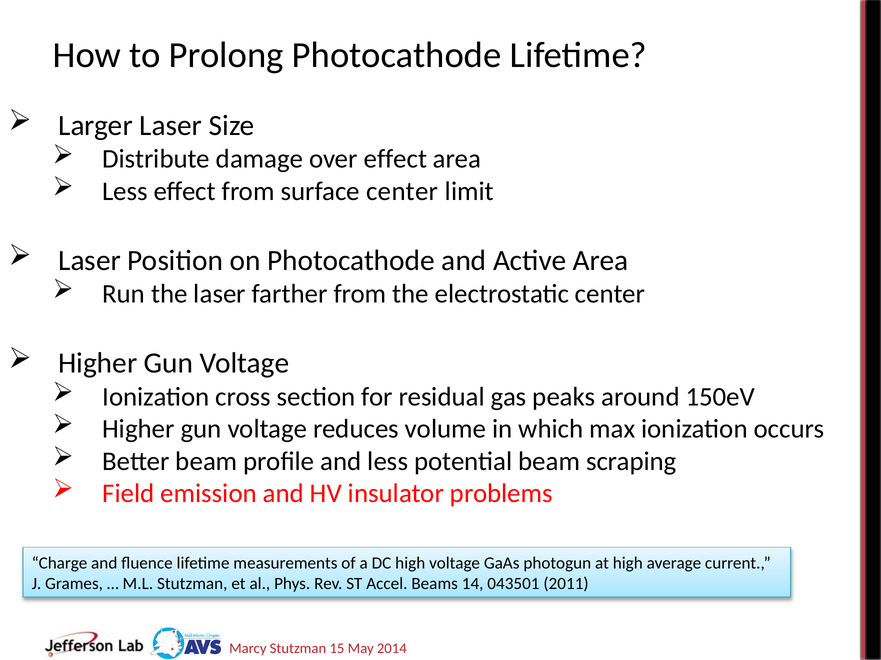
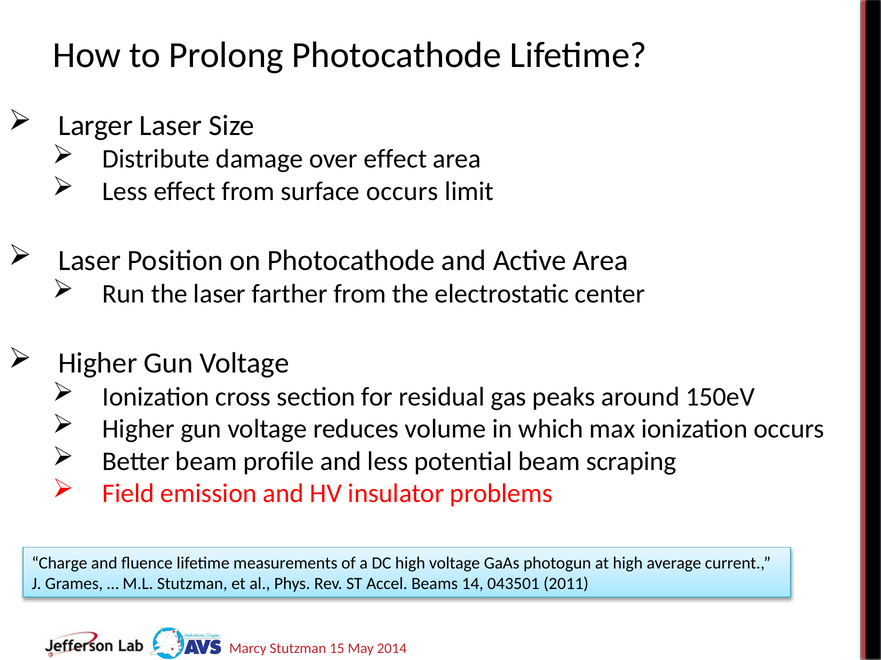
surface center: center -> occurs (402, 192)
